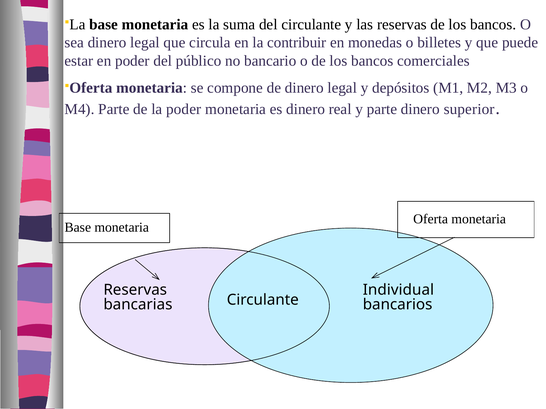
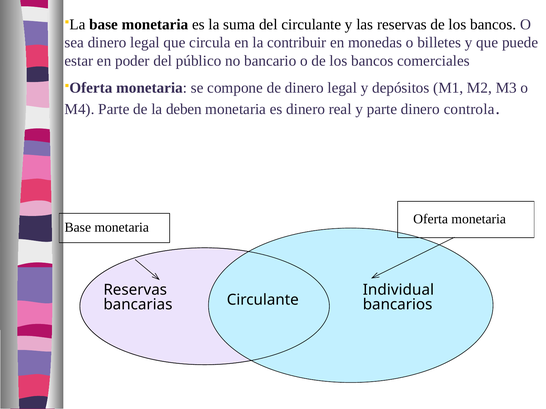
la poder: poder -> deben (184, 109)
superior: superior -> controla (469, 109)
